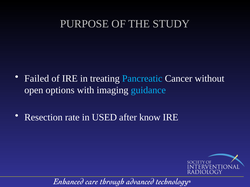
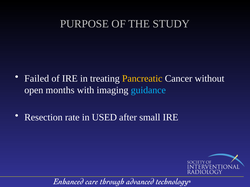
Pancreatic colour: light blue -> yellow (142, 79)
options: options -> months (60, 90)
know: know -> small (150, 118)
